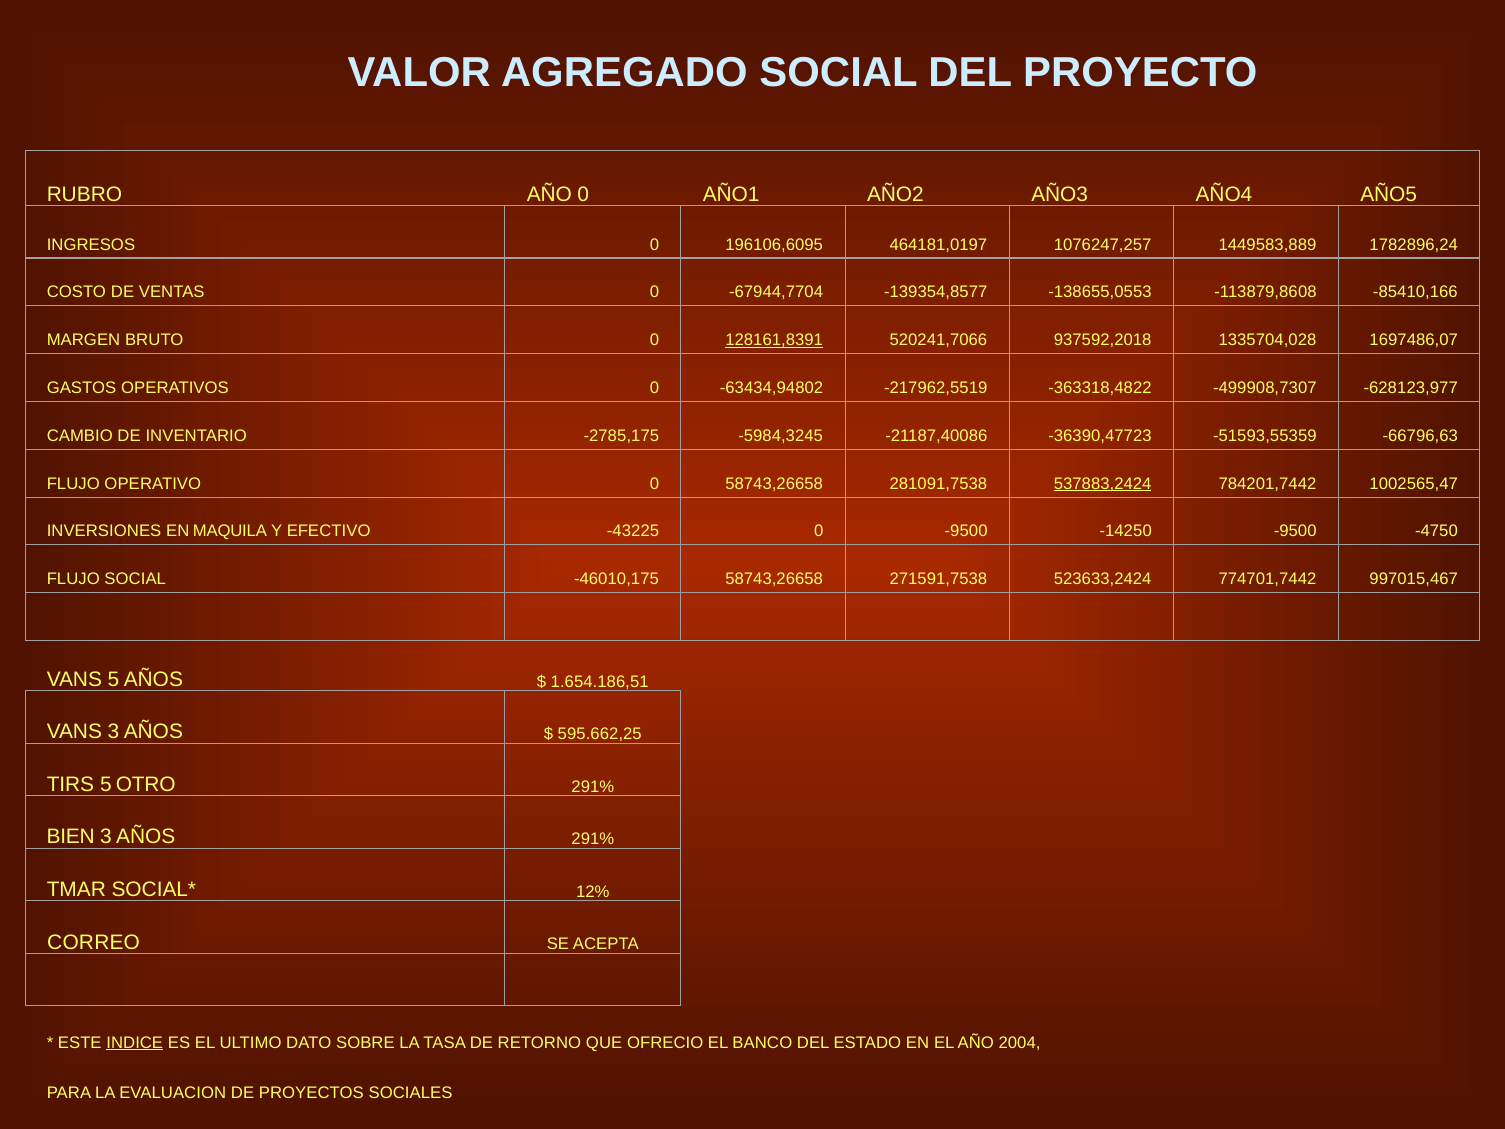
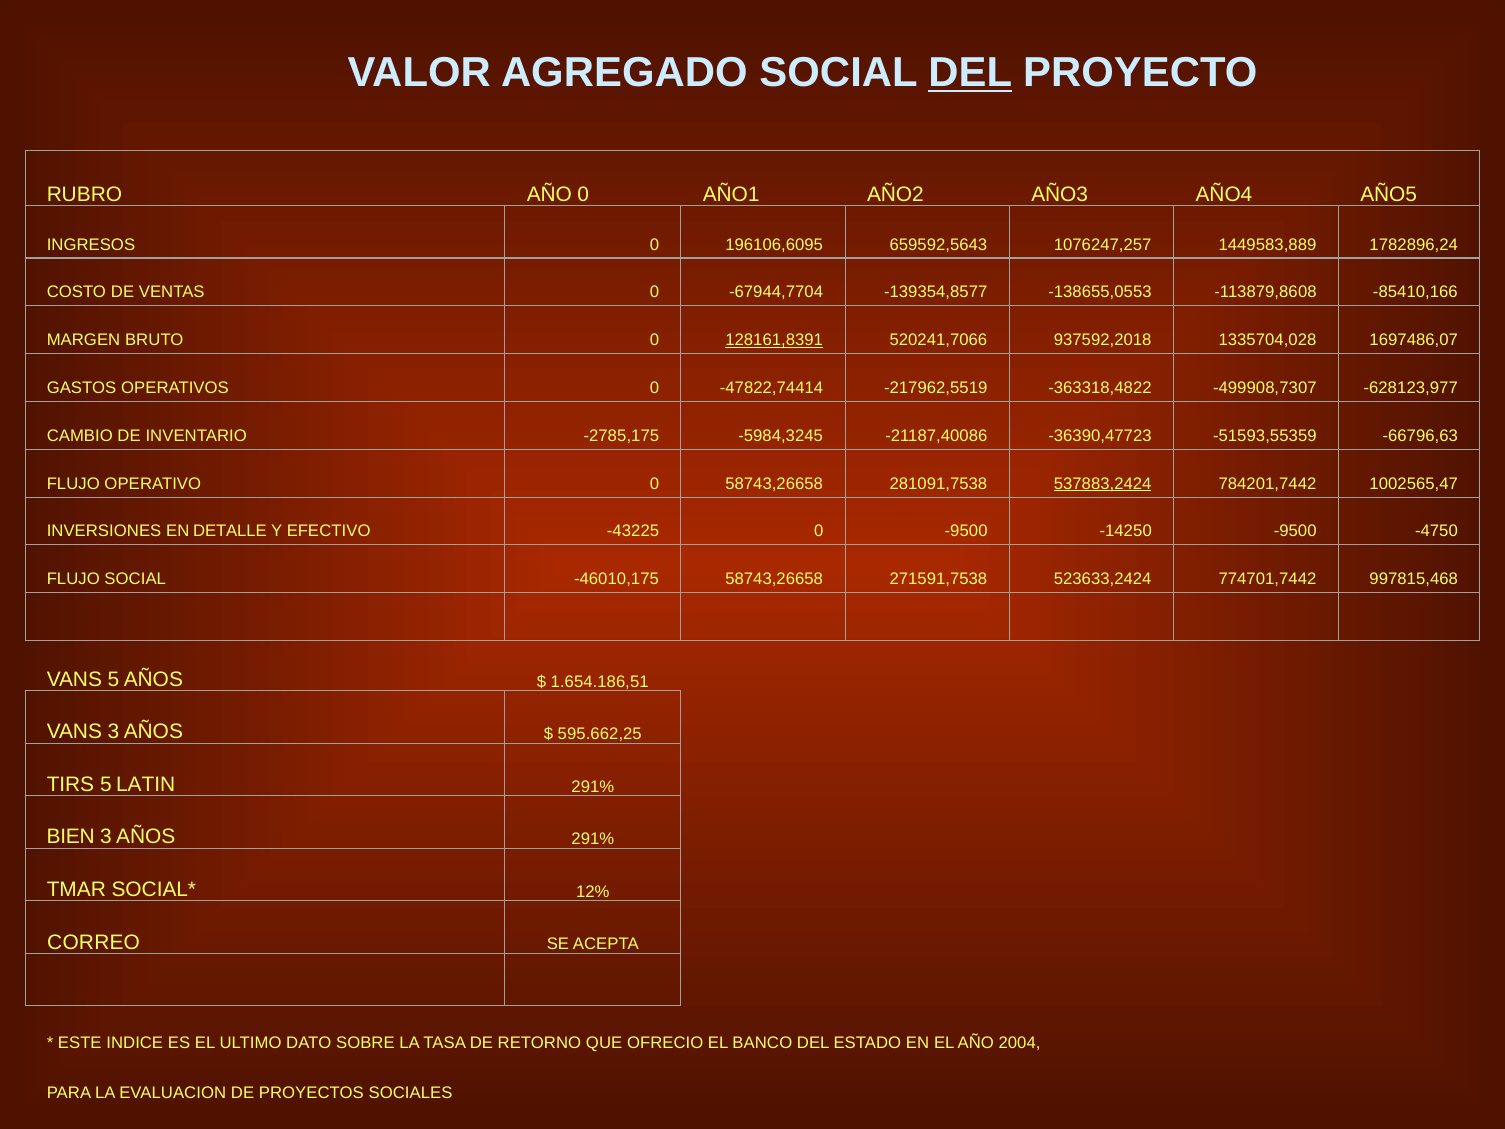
DEL underline: none -> present (970, 73)
464181,0197: 464181,0197 -> 659592,5643 (938, 244)
-63434,94802: -63434,94802 -> -47822,74414 (772, 388)
MAQUILA: MAQUILA -> DETALLE (230, 531)
997015,467: 997015,467 -> 997815,468 (1414, 579)
OTRO: OTRO -> LATIN (146, 784)
INDICE underline: present -> none (135, 1042)
